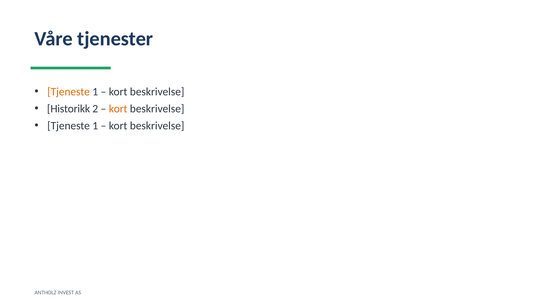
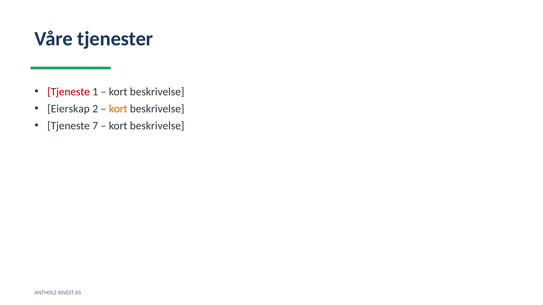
Tjeneste colour: orange -> red (69, 92)
Historikk: Historikk -> Eierskap (69, 109)
1: 1 -> 7 (95, 126)
